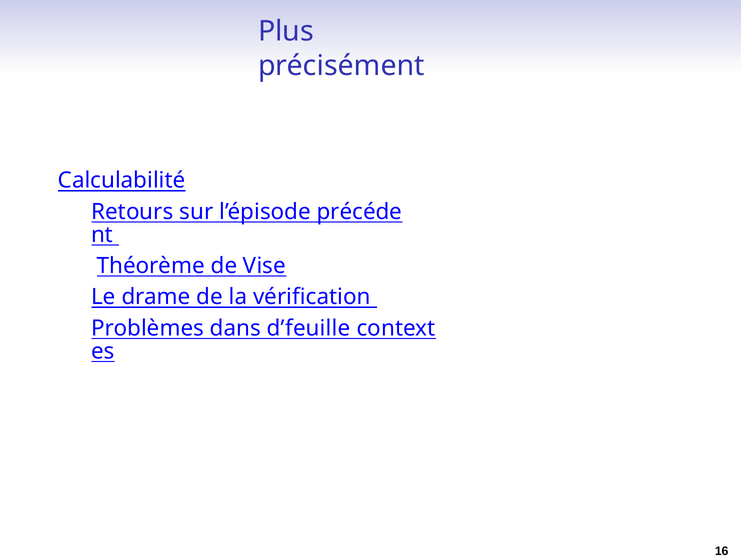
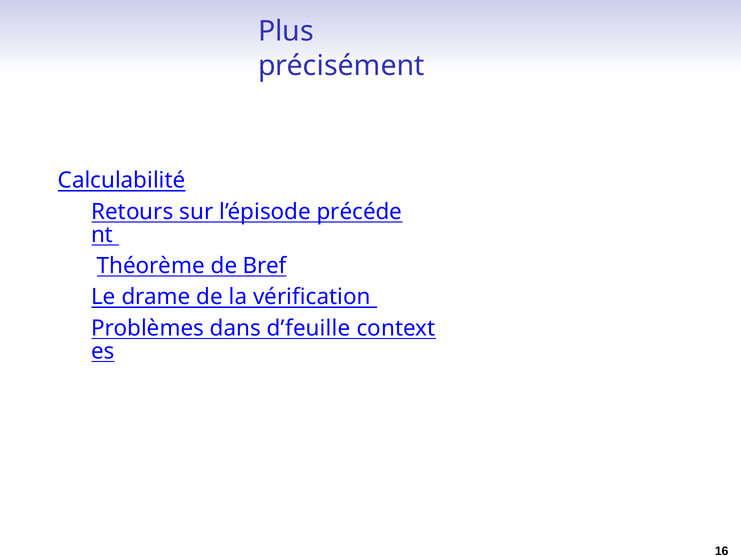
Vise: Vise -> Bref (265, 266)
